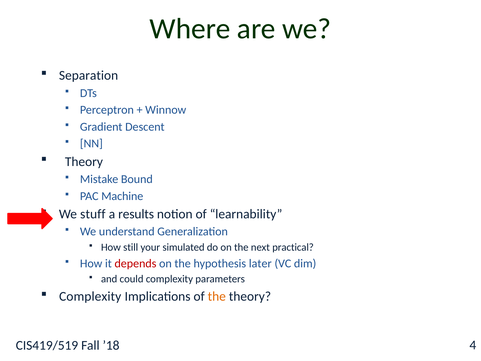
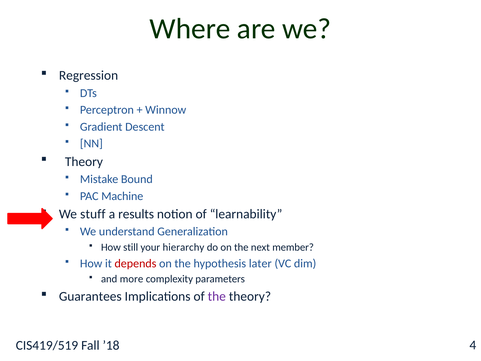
Separation: Separation -> Regression (89, 76)
simulated: simulated -> hierarchy (183, 247)
practical: practical -> member (293, 247)
could: could -> more (132, 279)
Complexity: Complexity -> Guarantees (90, 296)
the colour: orange -> purple (217, 296)
